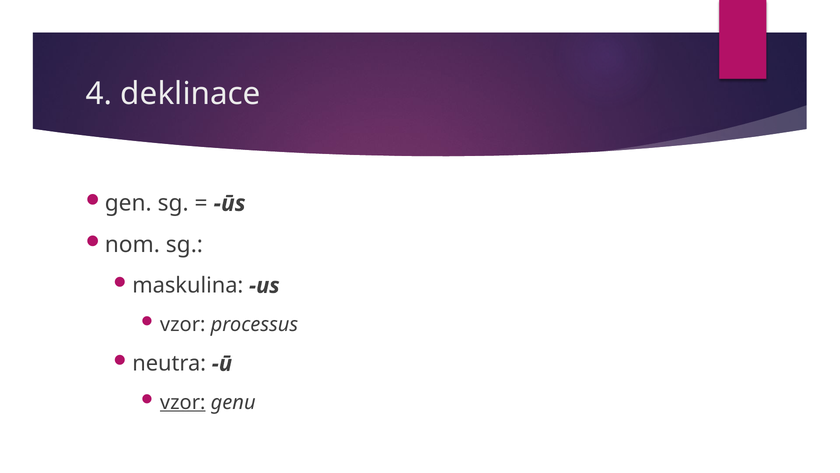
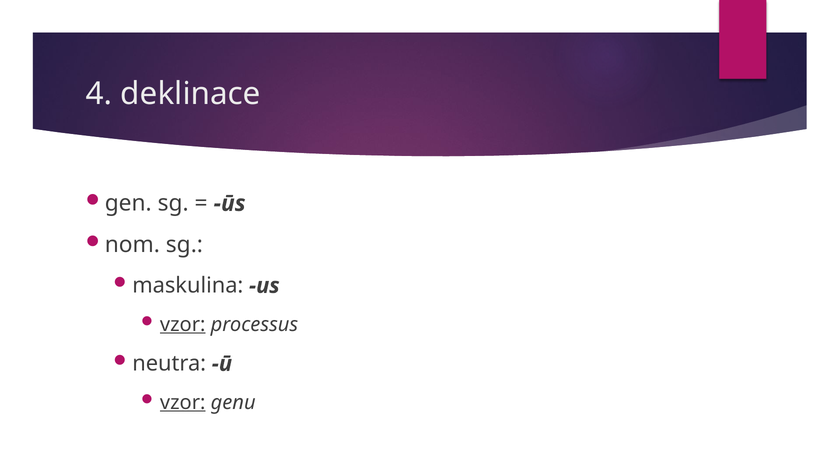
vzor underline: none -> present (183, 324)
